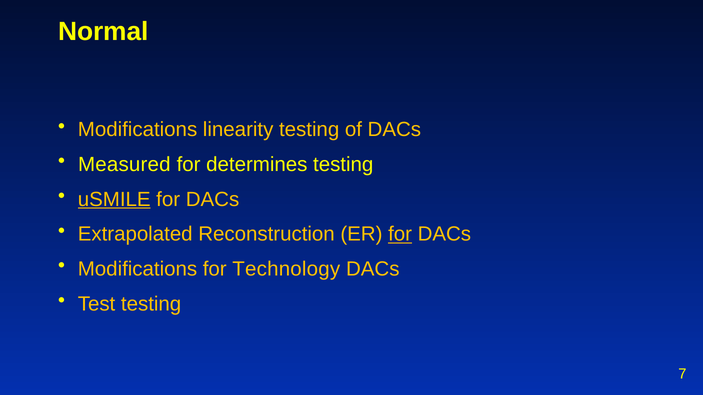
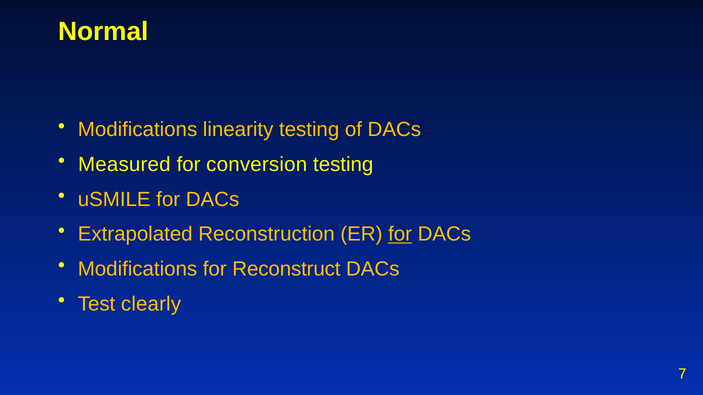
determines: determines -> conversion (257, 165)
uSMILE underline: present -> none (114, 199)
Technology: Technology -> Reconstruct (286, 269)
Test testing: testing -> clearly (151, 304)
